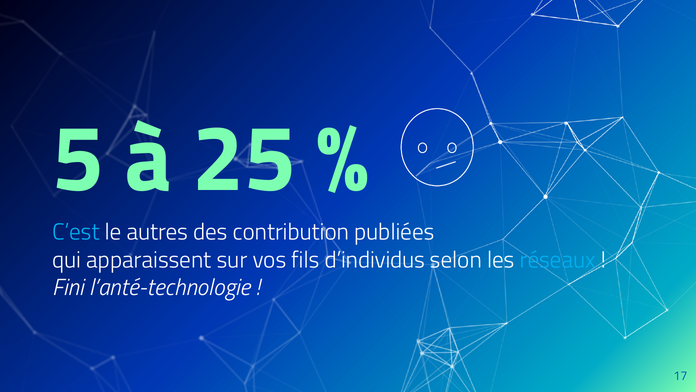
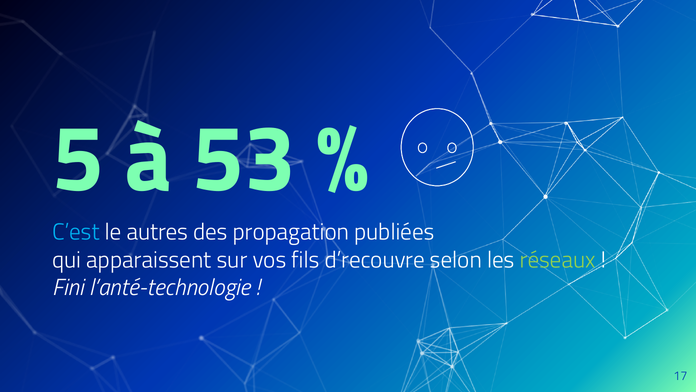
25: 25 -> 53 (244, 160)
contribution: contribution -> propagation (291, 232)
d’individus: d’individus -> d’recouvre (375, 260)
réseaux colour: light blue -> light green (558, 260)
